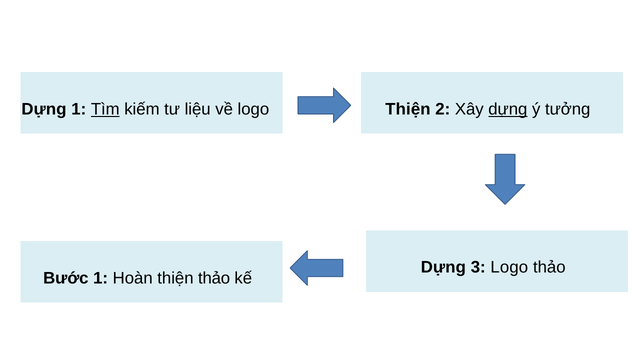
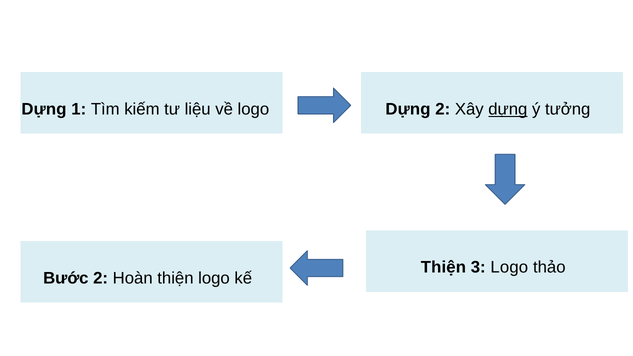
Tìm underline: present -> none (105, 109)
logo Thiện: Thiện -> Dựng (408, 109)
Dựng: Dựng -> Thiện (443, 267)
Bước 1: 1 -> 2 (101, 278)
thiện thảo: thảo -> logo (214, 278)
